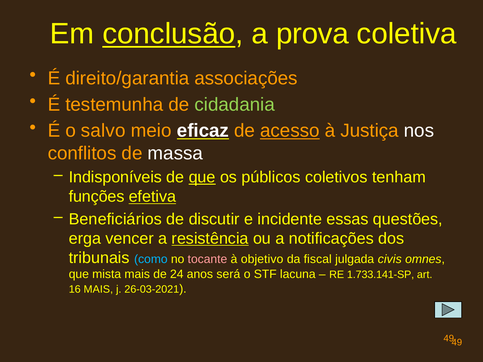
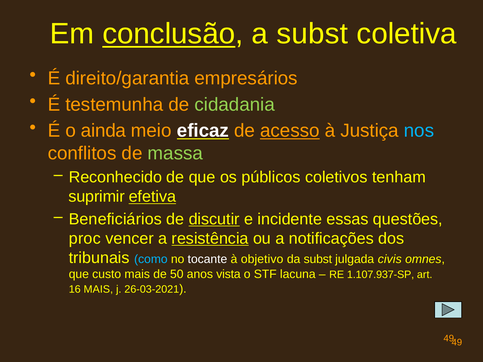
a prova: prova -> subst (312, 34)
associações: associações -> empresários (246, 78)
salvo: salvo -> ainda (103, 131)
nos colour: white -> light blue (419, 131)
massa colour: white -> light green (175, 153)
Indisponíveis: Indisponíveis -> Reconhecido (115, 177)
que underline: present -> none (202, 177)
funções: funções -> suprimir (97, 197)
discutir underline: none -> present (214, 219)
erga: erga -> proc (85, 239)
tocante colour: pink -> white (207, 259)
da fiscal: fiscal -> subst (318, 259)
mista: mista -> custo (107, 275)
24: 24 -> 50 (177, 275)
será: será -> vista (228, 275)
1.733.141-SP: 1.733.141-SP -> 1.107.937-SP (381, 275)
